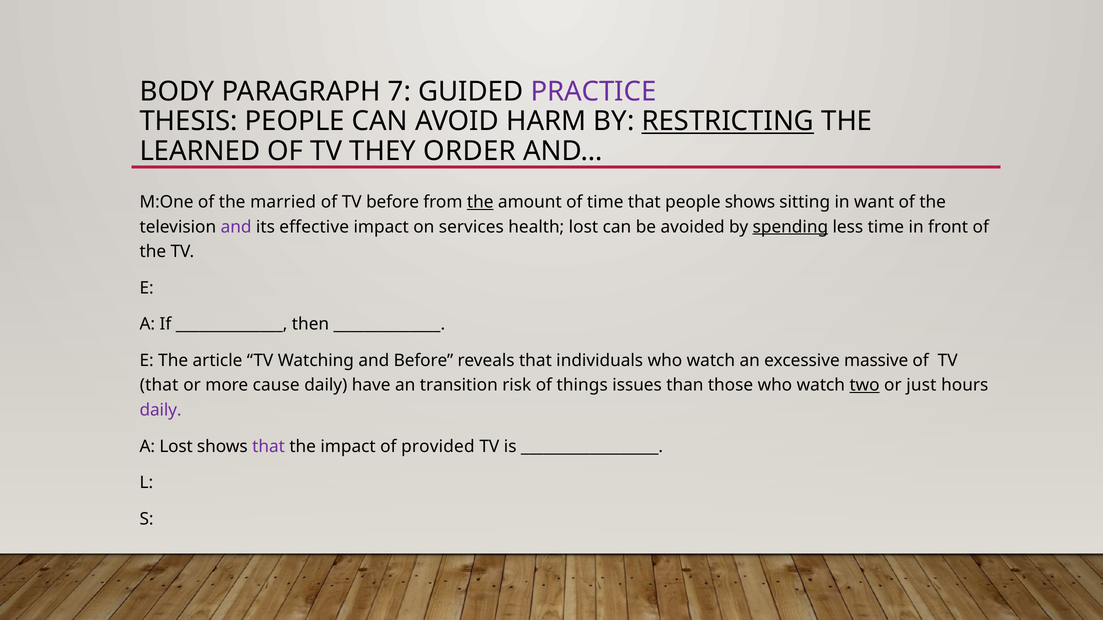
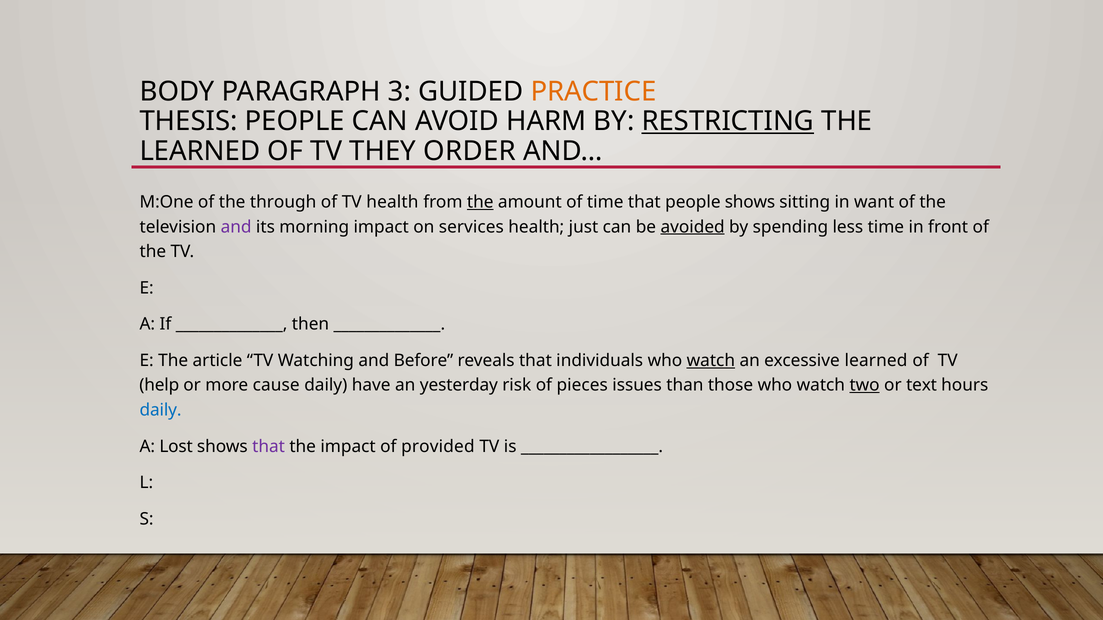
7: 7 -> 3 (399, 92)
PRACTICE colour: purple -> orange (593, 92)
married: married -> through (283, 202)
TV before: before -> health (392, 202)
effective: effective -> morning (314, 227)
health lost: lost -> just (583, 227)
avoided underline: none -> present (693, 227)
spending underline: present -> none (790, 227)
watch underline: none -> present (711, 361)
excessive massive: massive -> learned (876, 361)
that: that -> help (159, 386)
transition: transition -> yesterday (459, 386)
things: things -> pieces (582, 386)
just: just -> text (922, 386)
daily colour: purple -> blue (161, 410)
